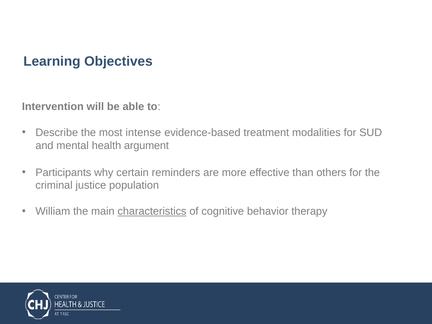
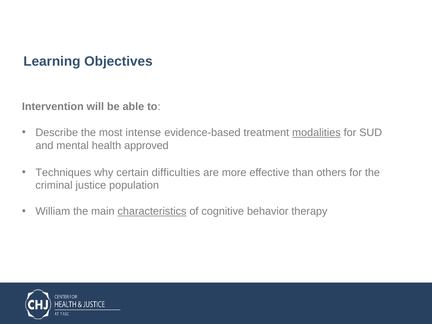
modalities underline: none -> present (316, 133)
argument: argument -> approved (146, 146)
Participants: Participants -> Techniques (63, 172)
reminders: reminders -> difficulties (176, 172)
